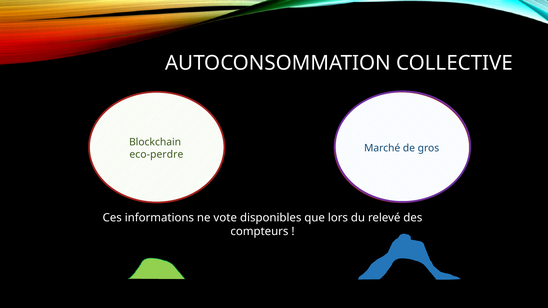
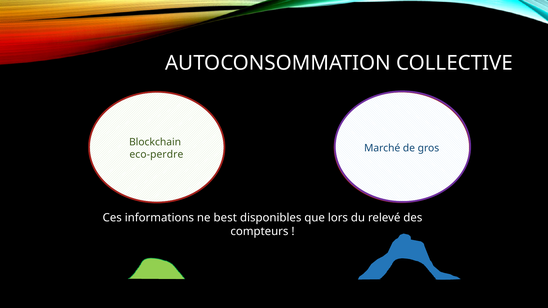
vote: vote -> best (225, 218)
